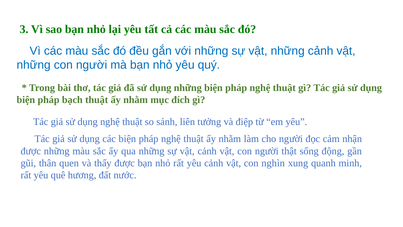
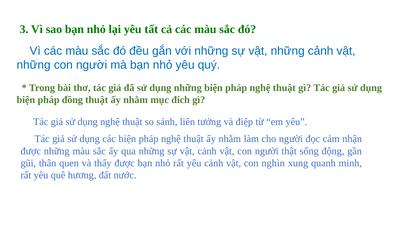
bạch: bạch -> đồng (72, 100)
